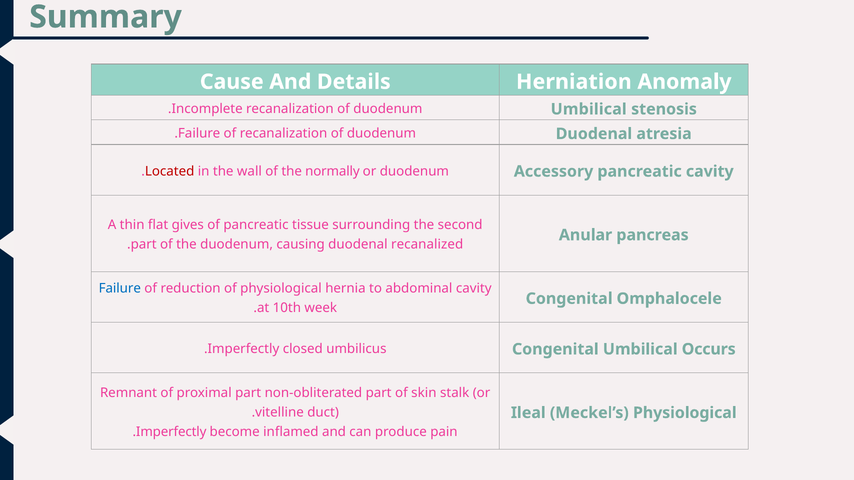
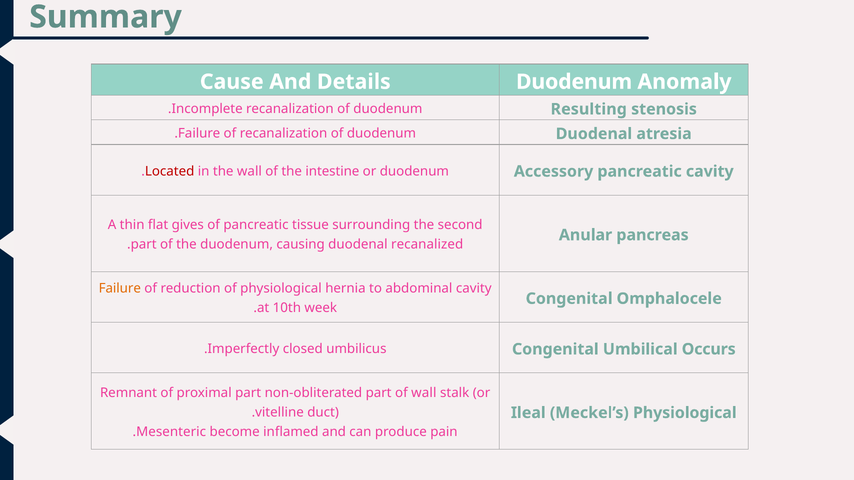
Details Herniation: Herniation -> Duodenum (574, 82)
Umbilical: Umbilical -> Resulting (589, 109)
normally: normally -> intestine (332, 171)
Failure colour: blue -> orange (120, 289)
of skin: skin -> wall (424, 393)
Imperfectly: Imperfectly -> Mesenteric (171, 432)
